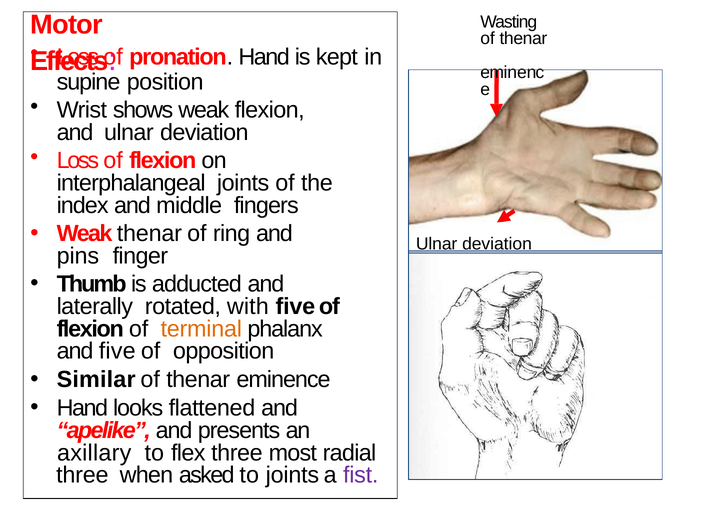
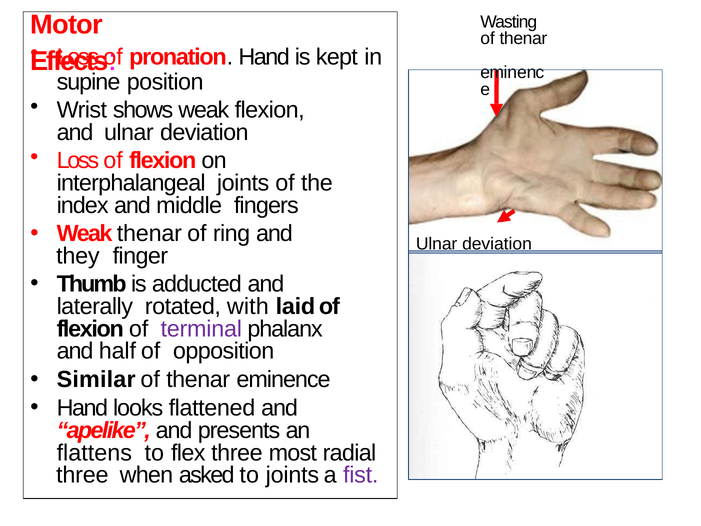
pins: pins -> they (78, 256)
with five: five -> laid (295, 306)
terminal colour: orange -> purple (201, 329)
and five: five -> half (117, 351)
axillary: axillary -> flattens (94, 453)
